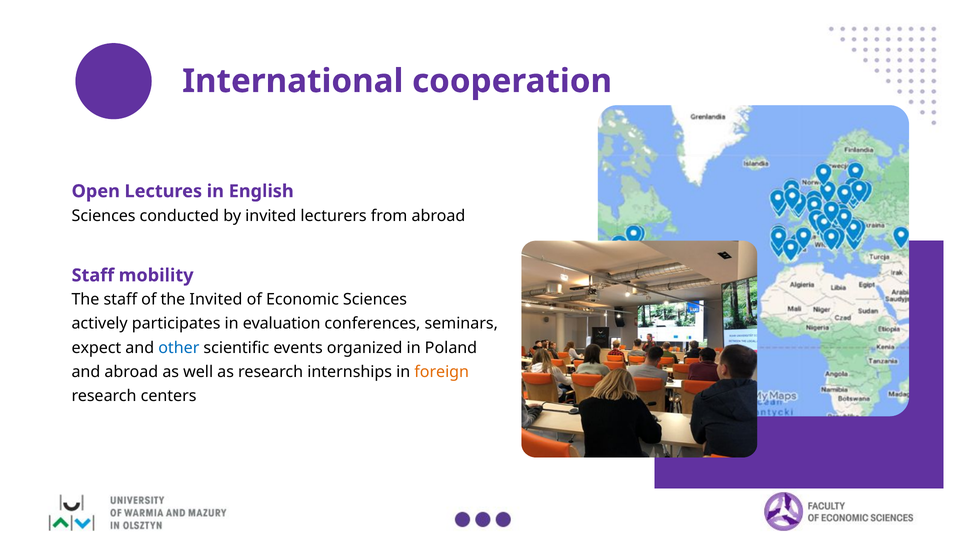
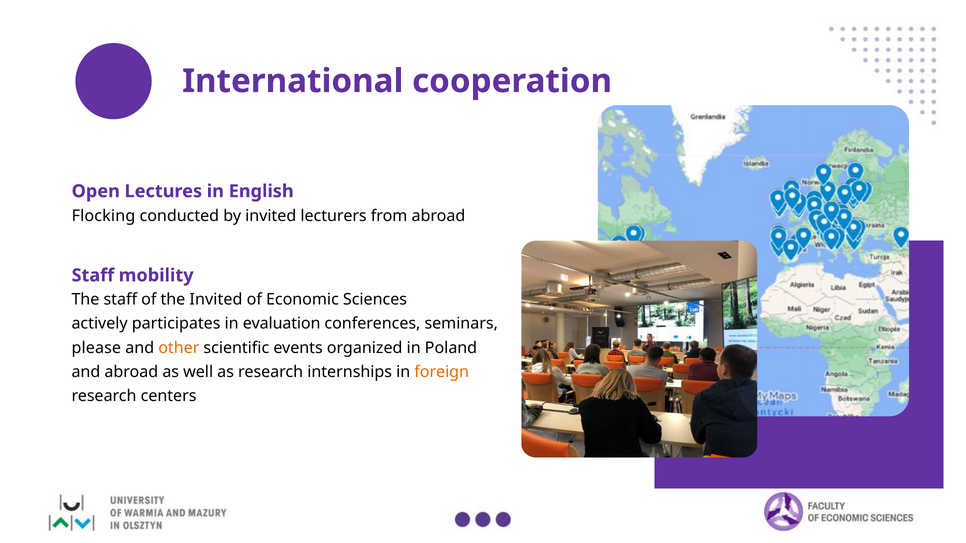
Sciences: Sciences -> Flocking (103, 216)
expect: expect -> please (96, 348)
other colour: blue -> orange (179, 348)
